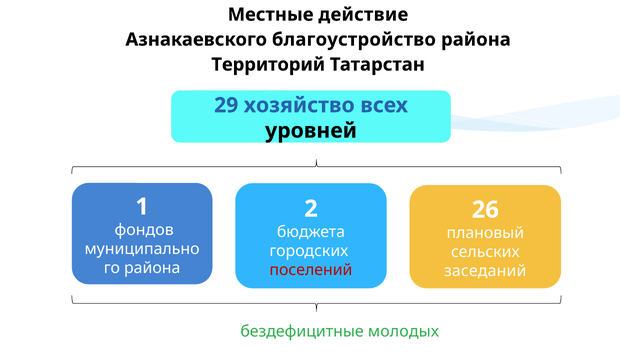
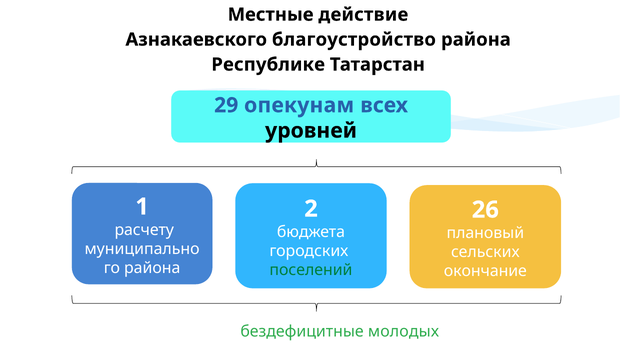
Территорий: Территорий -> Республике (268, 65)
хозяйство: хозяйство -> опекунам (299, 105)
фондов: фондов -> расчету (144, 230)
поселений colour: red -> green (311, 270)
заседаний: заседаний -> окончание (485, 271)
